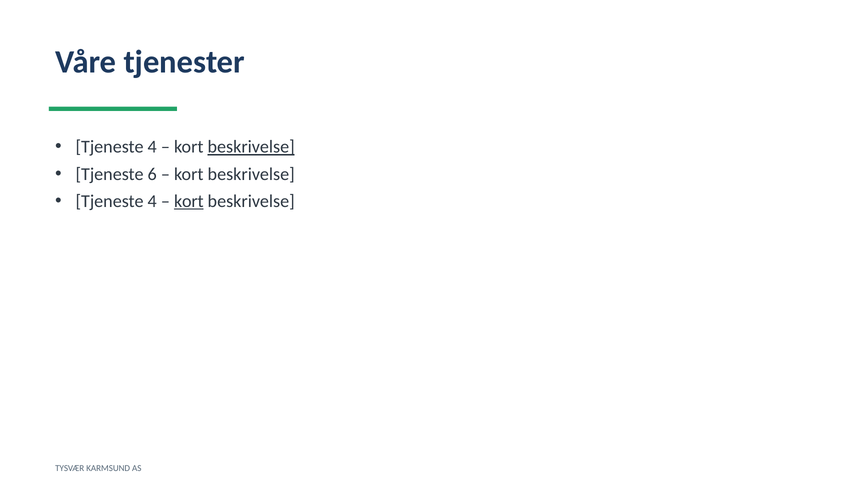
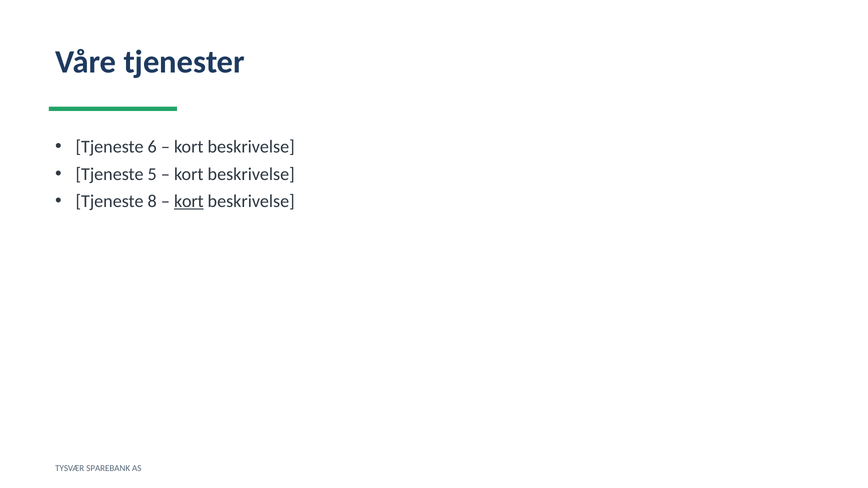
4: 4 -> 6 (152, 147)
beskrivelse underline: present -> none (251, 147)
6: 6 -> 5 (152, 174)
4: 4 -> 8 (152, 201)
KARMSUND: KARMSUND -> SPAREBANK (108, 468)
